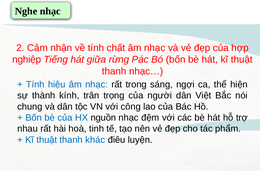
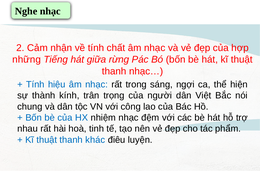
nghiệp: nghiệp -> những (27, 60)
nguồn: nguồn -> nhiệm (103, 118)
